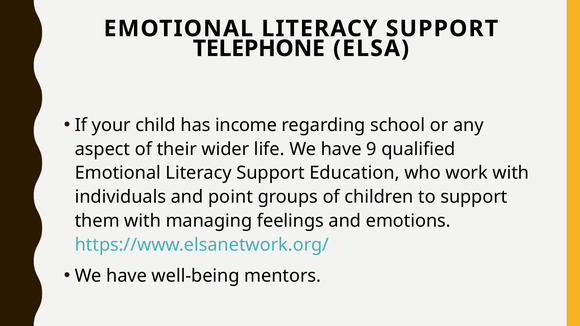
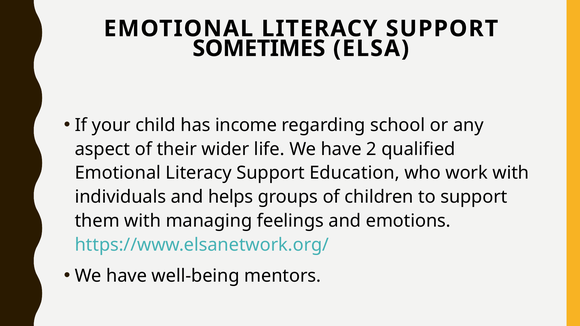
TELEPHONE: TELEPHONE -> SOMETIMES (259, 48)
9: 9 -> 2 (371, 149)
point: point -> helps (231, 197)
